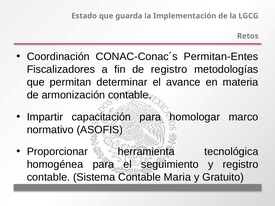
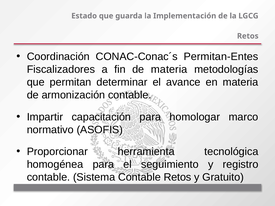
de registro: registro -> materia (169, 70)
Contable Maria: Maria -> Retos (177, 177)
